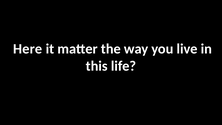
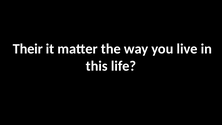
Here: Here -> Their (28, 49)
